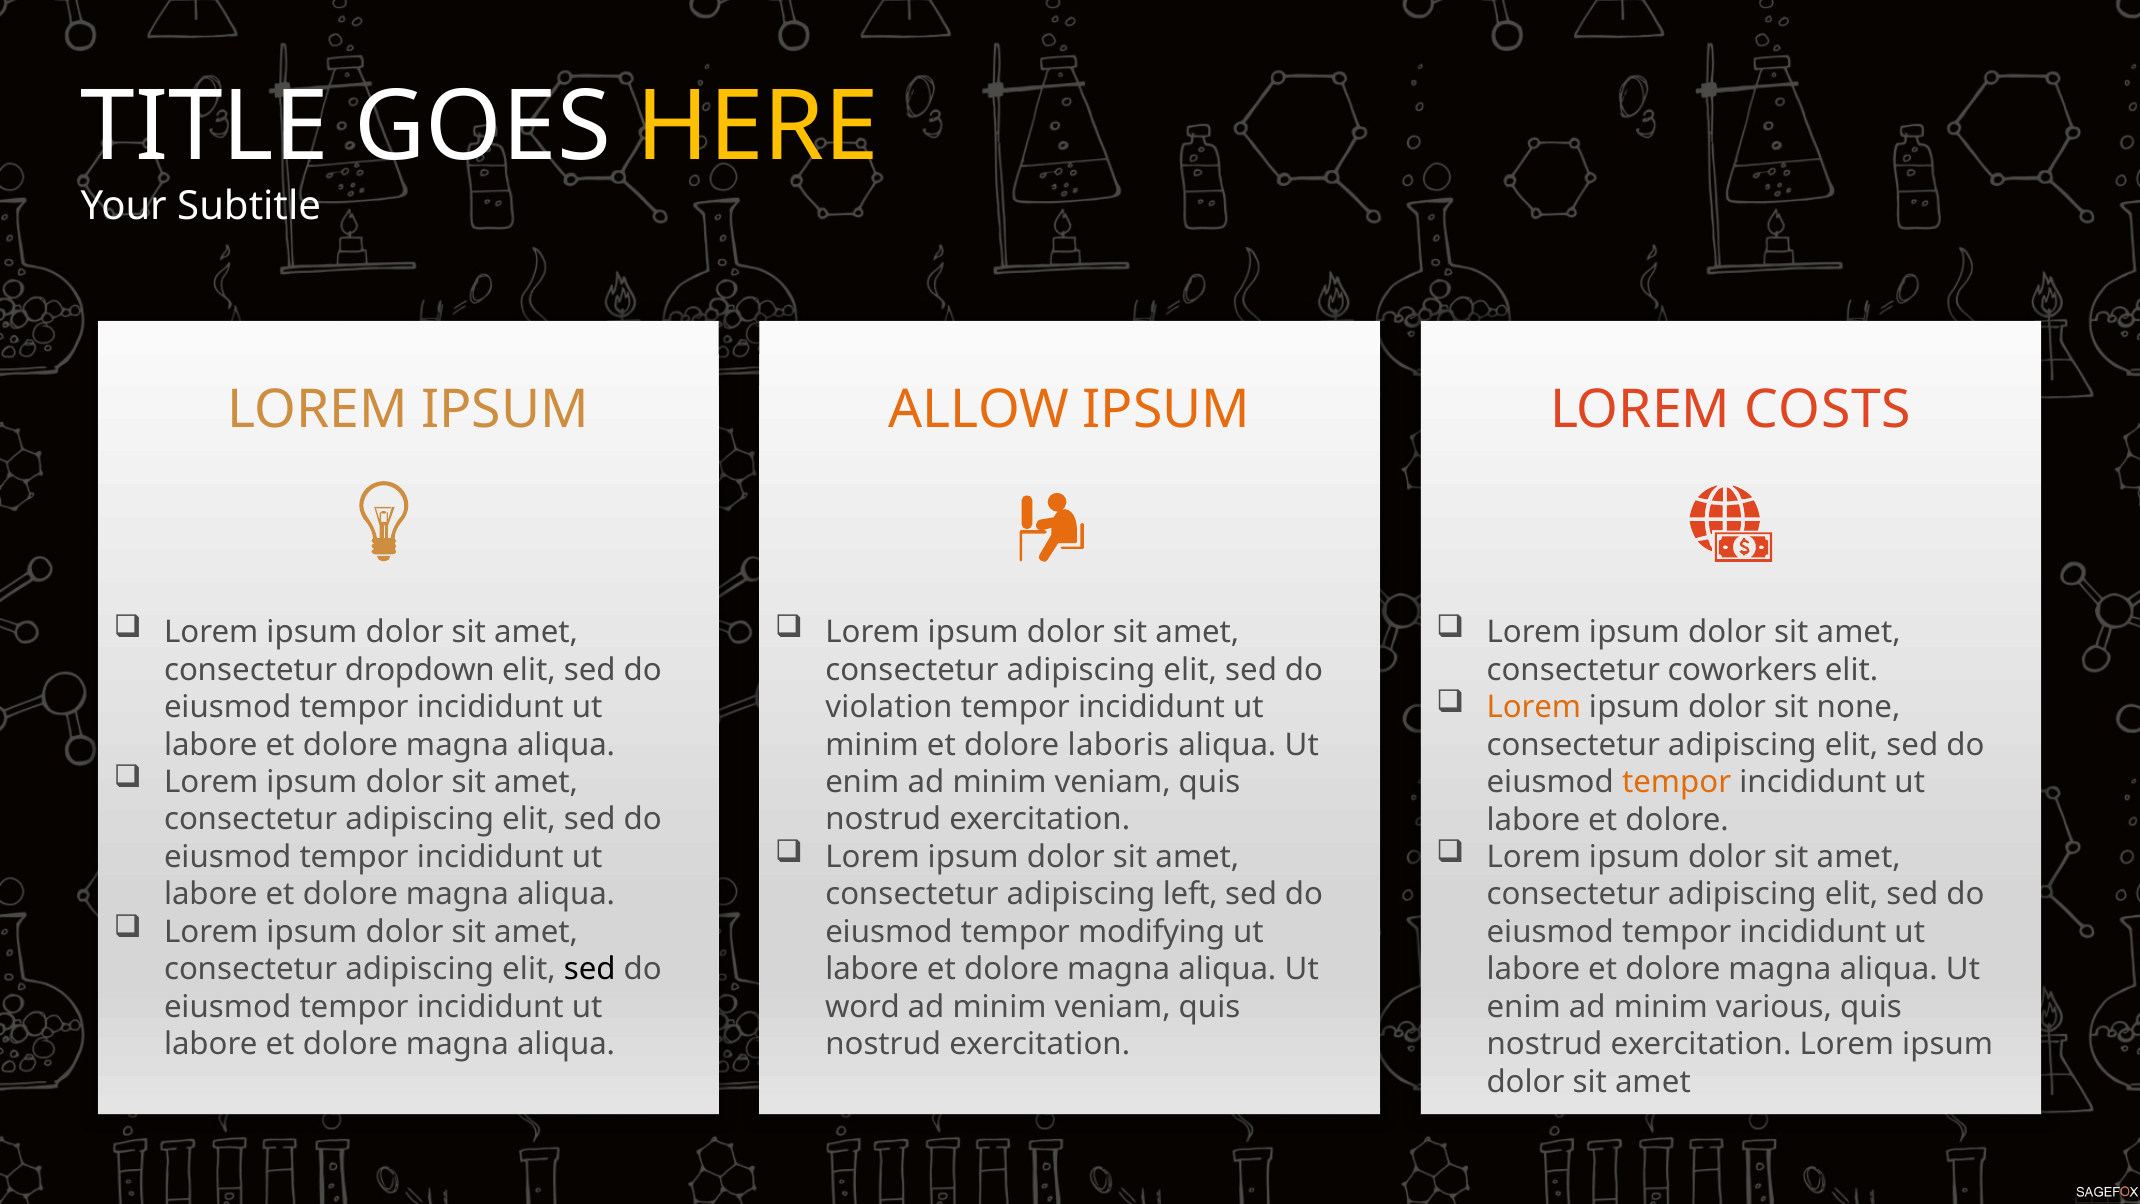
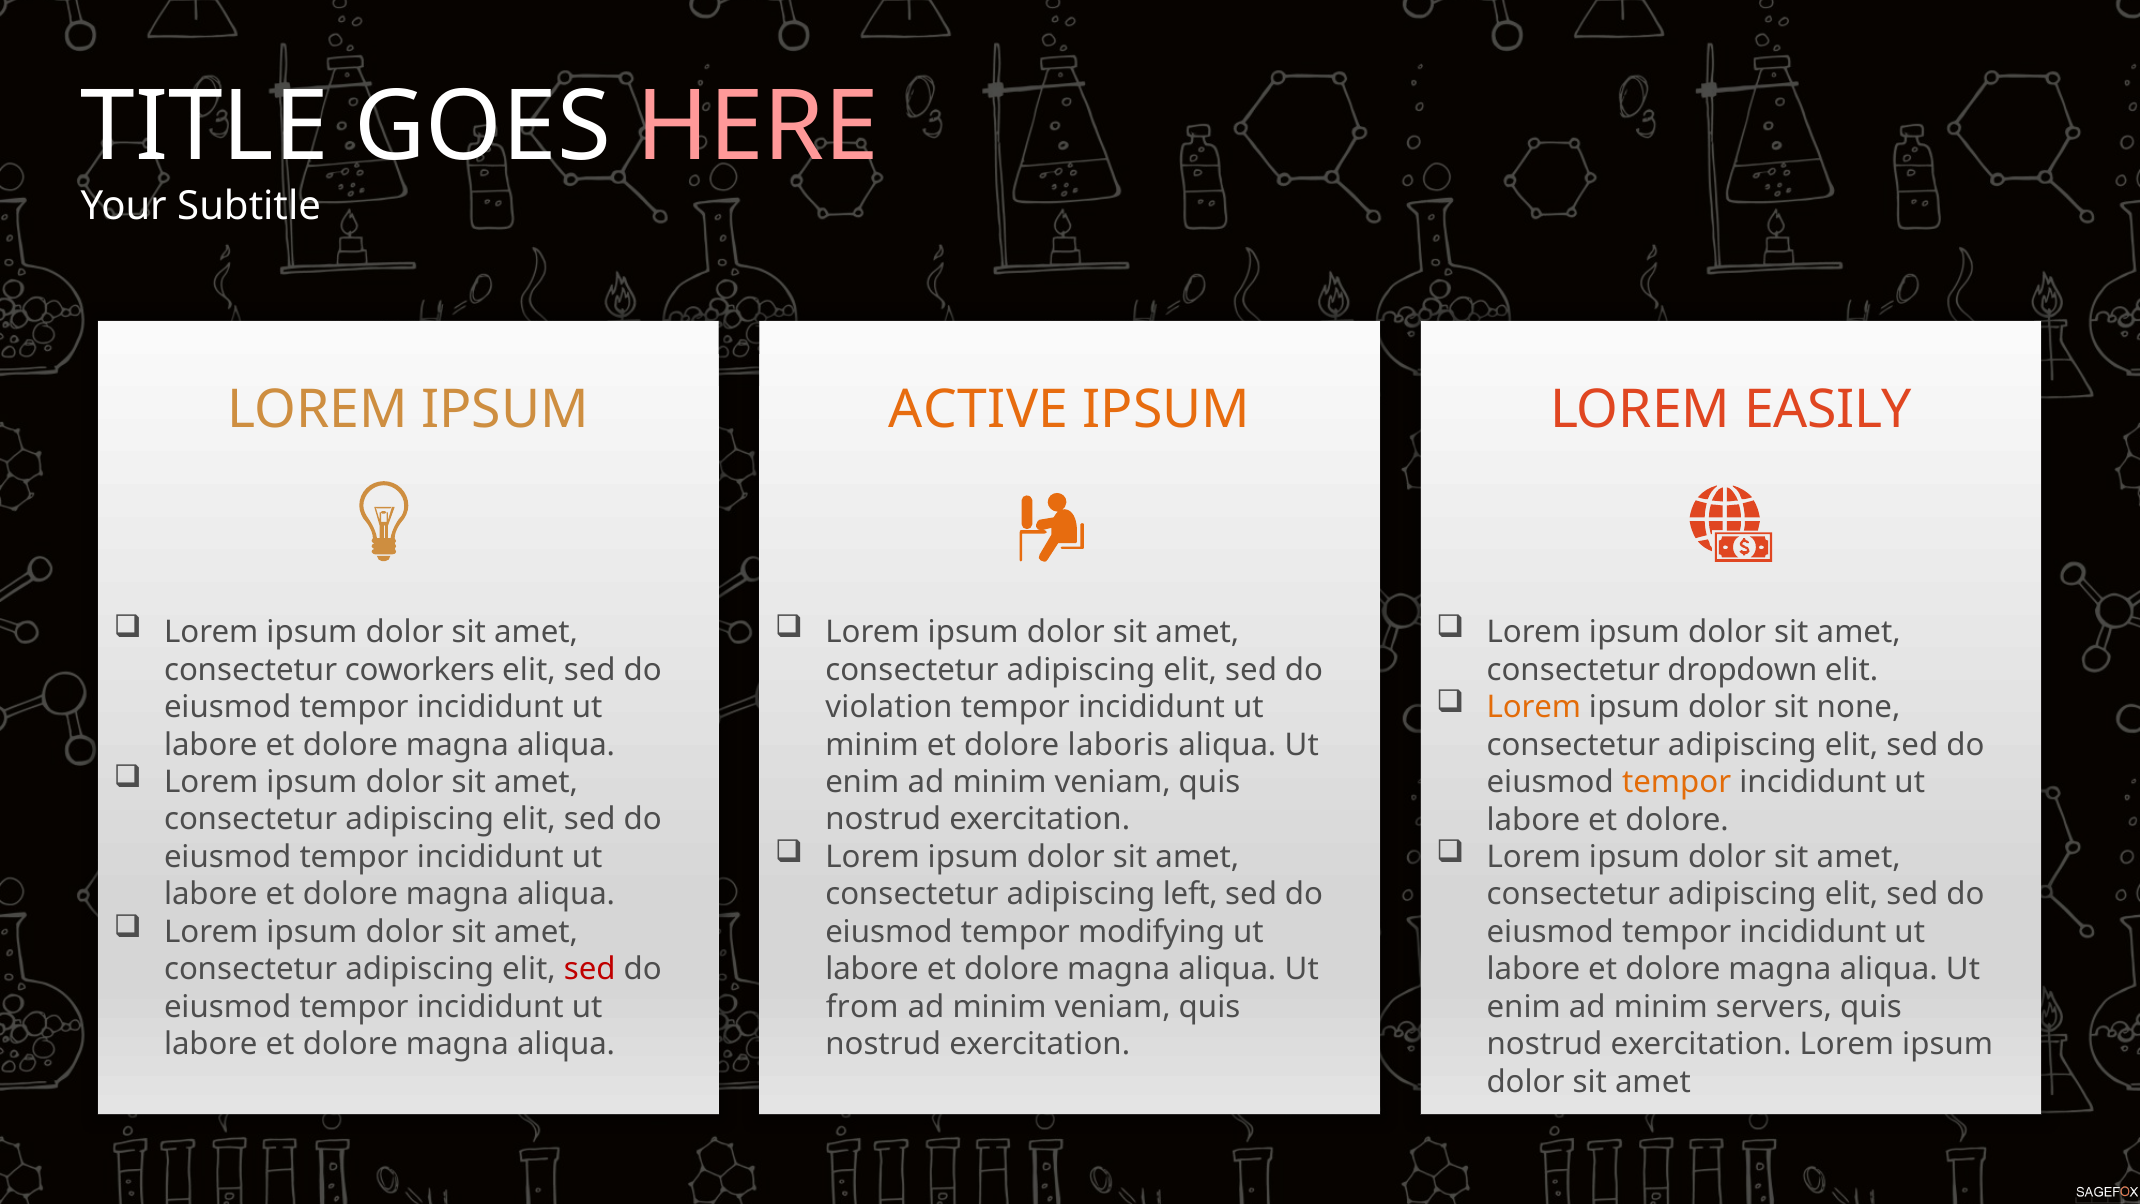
HERE colour: yellow -> pink (758, 127)
ALLOW: ALLOW -> ACTIVE (979, 410)
COSTS: COSTS -> EASILY (1828, 410)
dropdown: dropdown -> coworkers (420, 670)
coworkers: coworkers -> dropdown (1742, 670)
sed colour: black -> red (590, 969)
word: word -> from (862, 1007)
various: various -> servers (1774, 1007)
